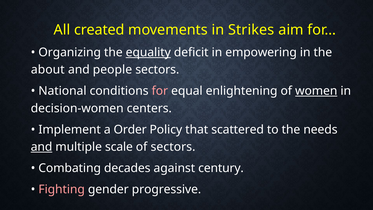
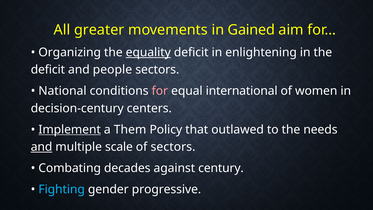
created: created -> greater (99, 30)
Strikes: Strikes -> Gained (251, 30)
empowering: empowering -> enlightening (261, 52)
about: about -> deficit (48, 70)
enlightening: enlightening -> international (242, 91)
women underline: present -> none (316, 91)
decision-women: decision-women -> decision-century (77, 108)
Implement underline: none -> present (70, 129)
Order: Order -> Them (130, 129)
scattered: scattered -> outlawed (238, 129)
Fighting colour: pink -> light blue (62, 189)
